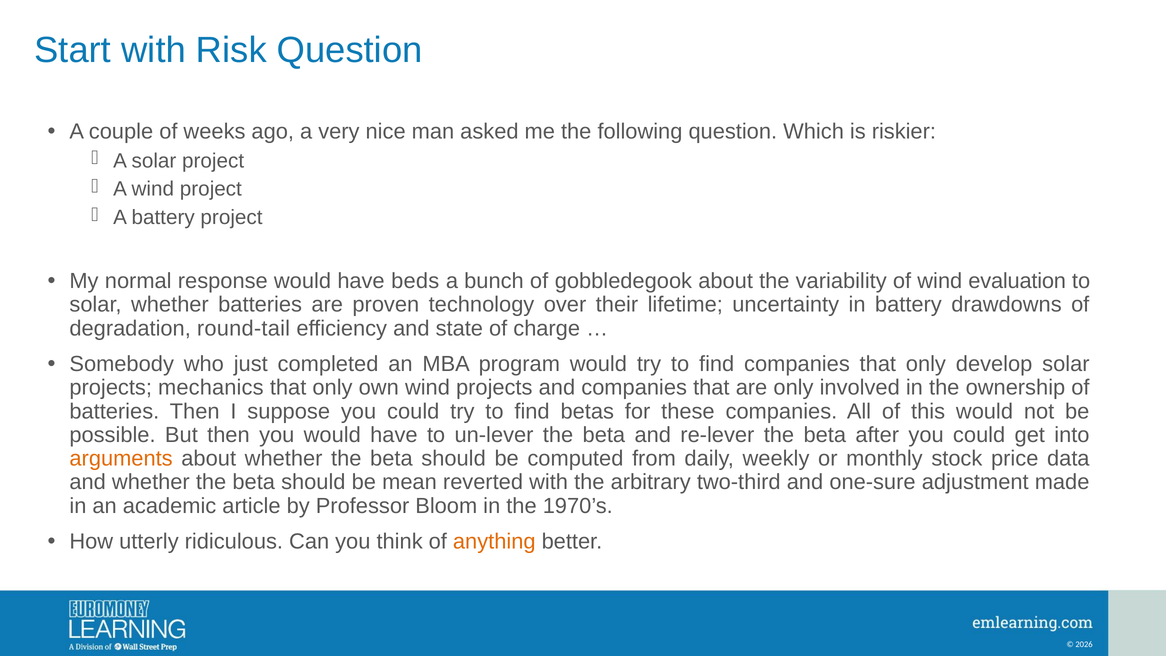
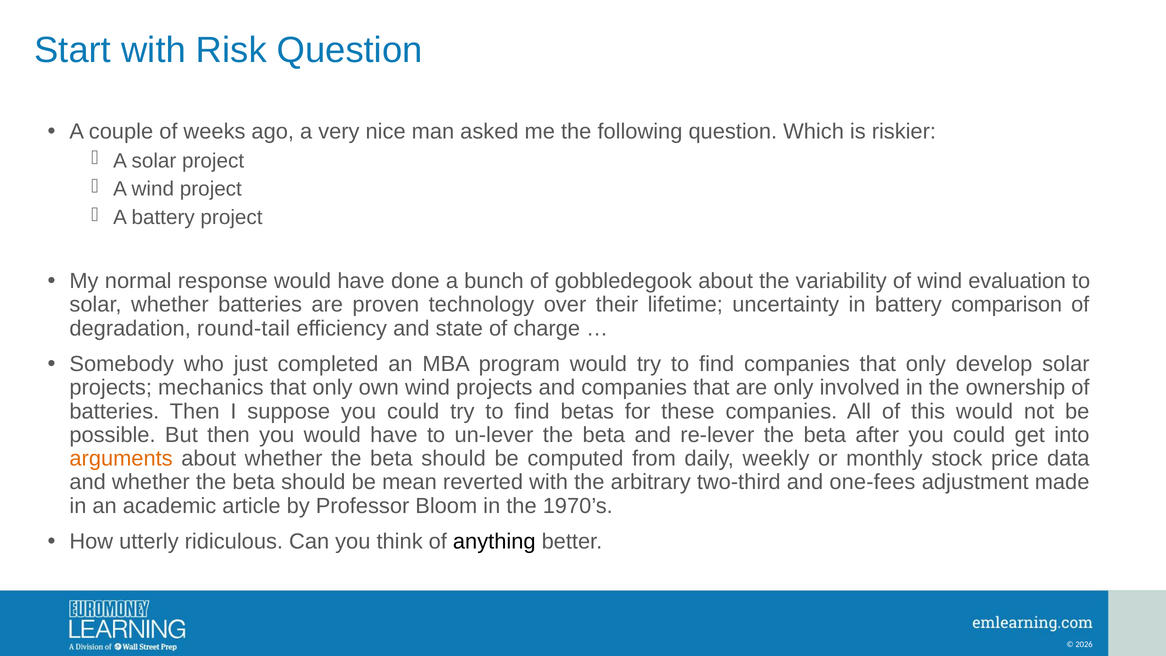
beds: beds -> done (415, 281)
drawdowns: drawdowns -> comparison (1007, 305)
one-sure: one-sure -> one-fees (872, 482)
anything colour: orange -> black (494, 541)
